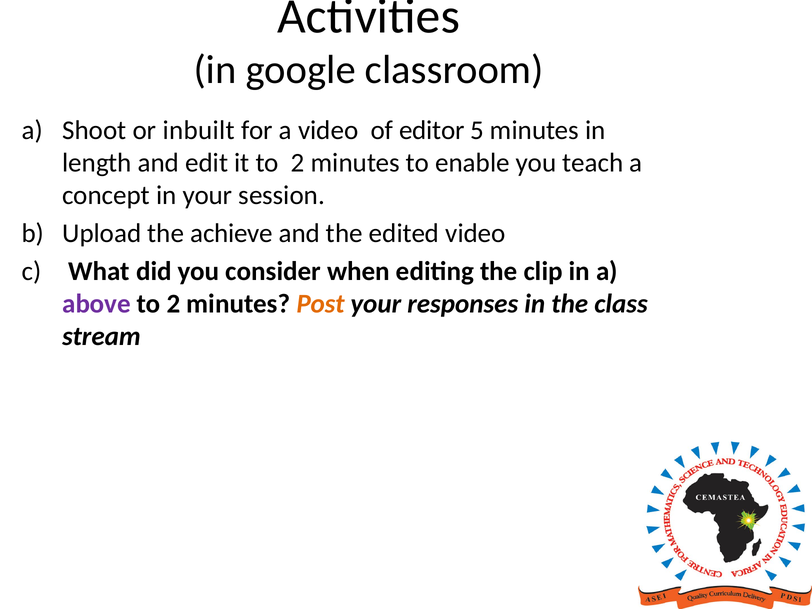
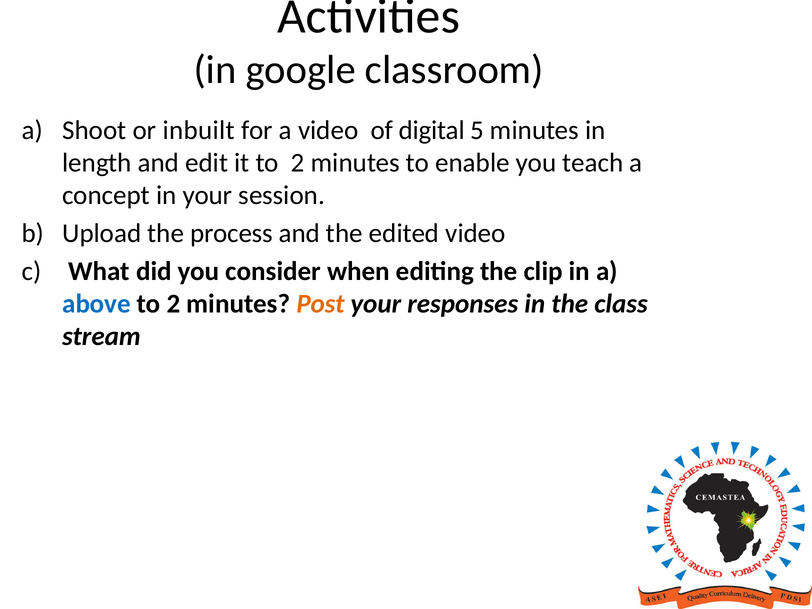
editor: editor -> digital (432, 130)
achieve: achieve -> process (232, 233)
above colour: purple -> blue (96, 304)
